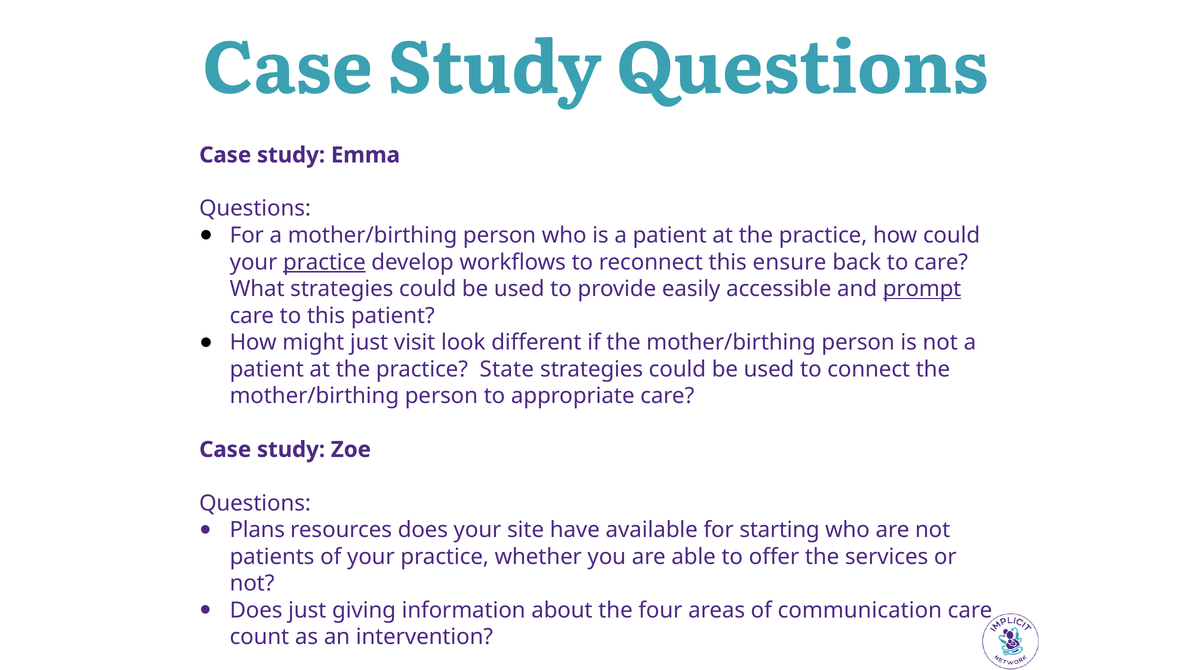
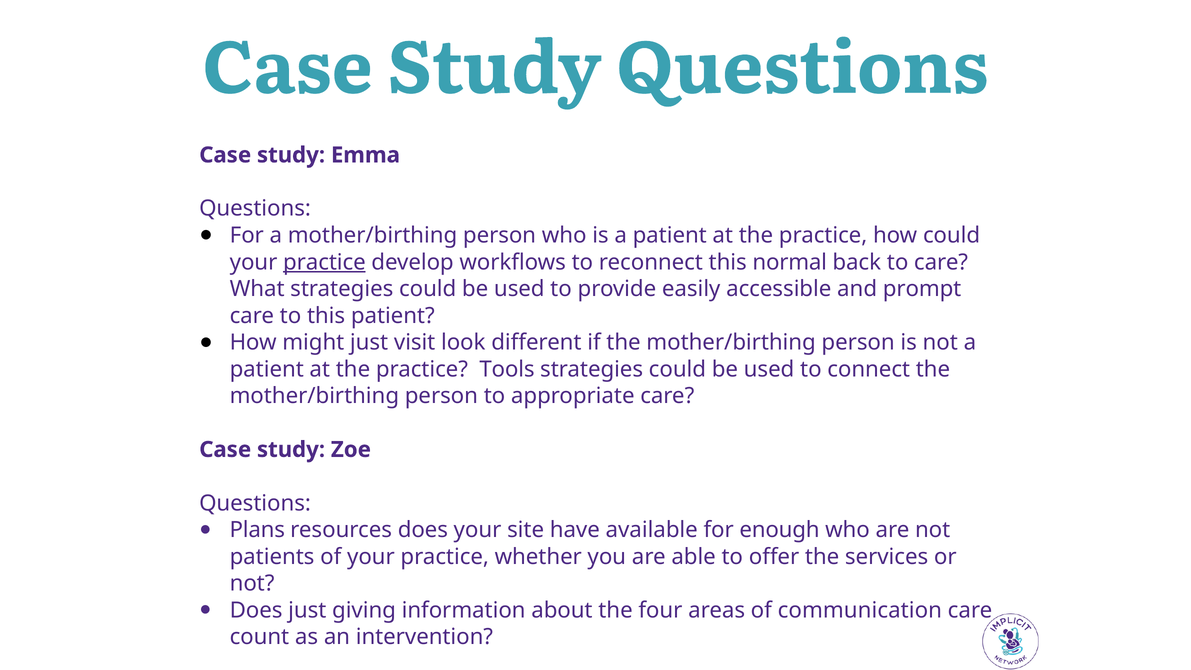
ensure: ensure -> normal (790, 262)
prompt underline: present -> none (922, 289)
State: State -> Tools (507, 369)
starting: starting -> enough (780, 530)
